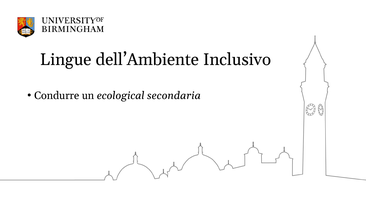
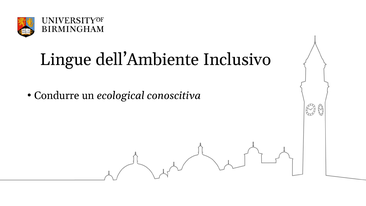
secondaria: secondaria -> conoscitiva (174, 96)
